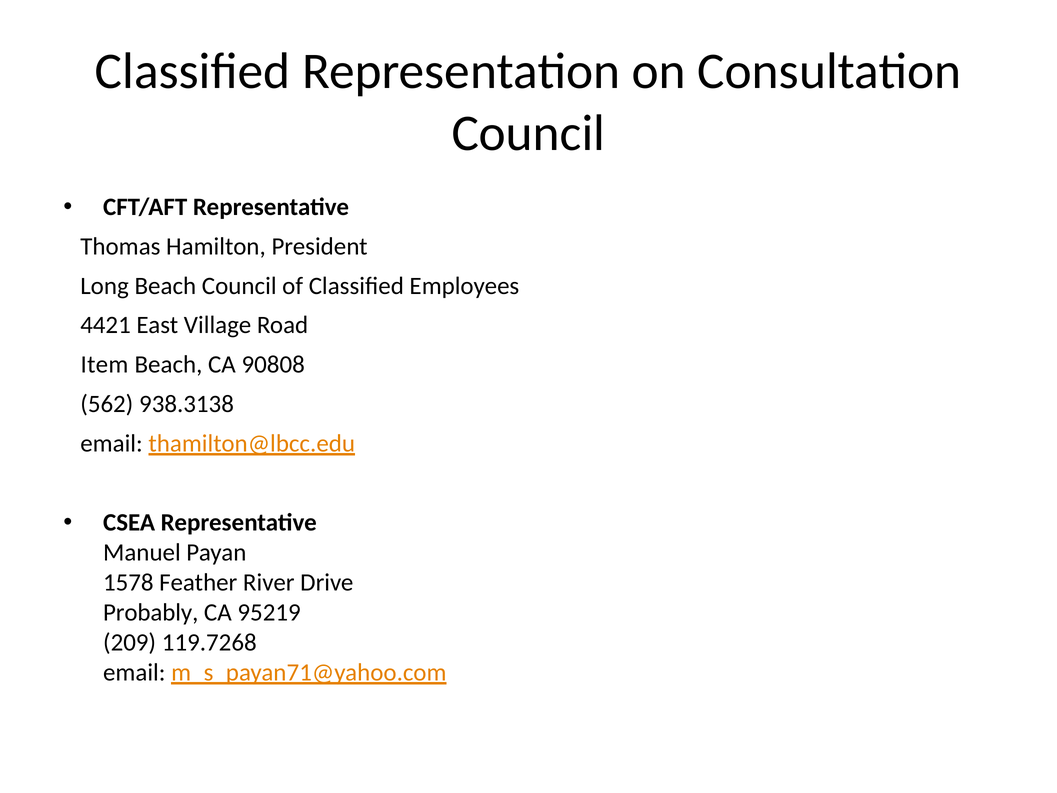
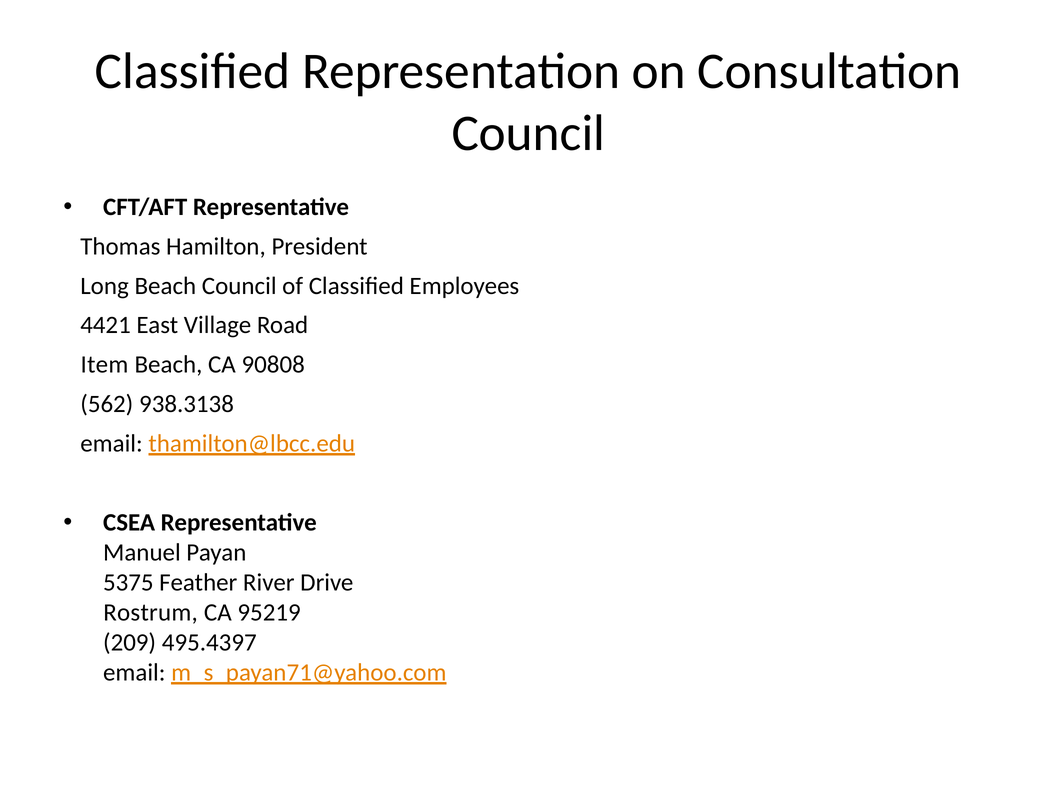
1578: 1578 -> 5375 (128, 582)
Probably: Probably -> Rostrum (151, 612)
119.7268: 119.7268 -> 495.4397 (209, 642)
